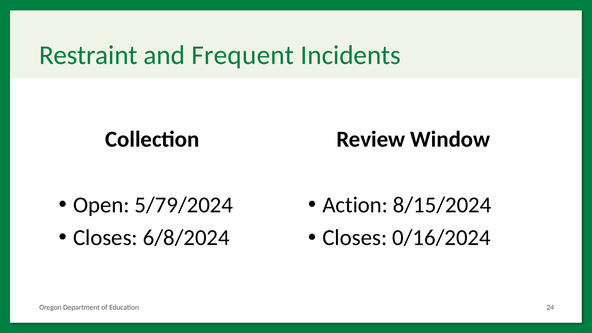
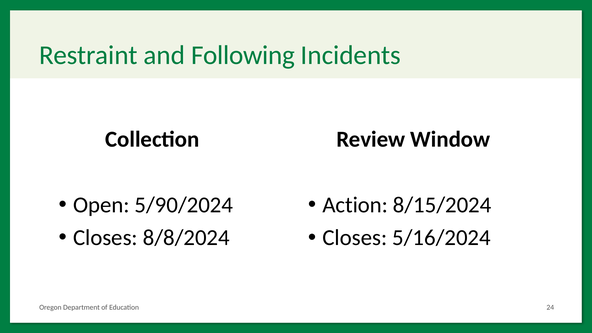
Frequent: Frequent -> Following (243, 55)
5/79/2024: 5/79/2024 -> 5/90/2024 (184, 205)
6/8/2024: 6/8/2024 -> 8/8/2024 (186, 238)
0/16/2024: 0/16/2024 -> 5/16/2024 (441, 238)
